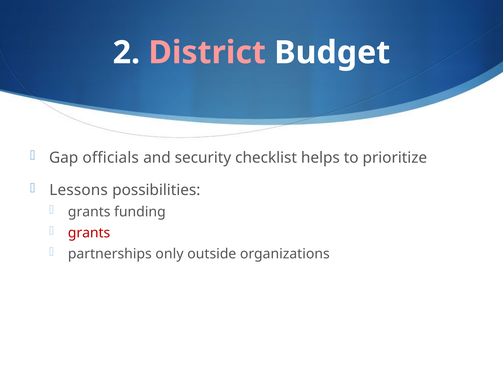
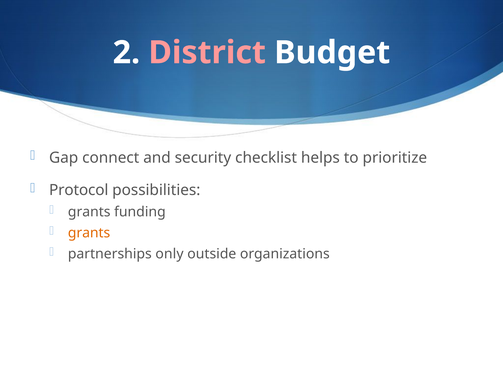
officials: officials -> connect (111, 158)
Lessons: Lessons -> Protocol (79, 190)
grants colour: red -> orange (89, 233)
